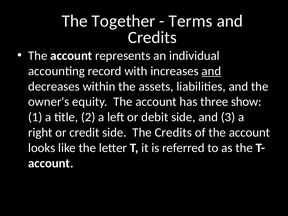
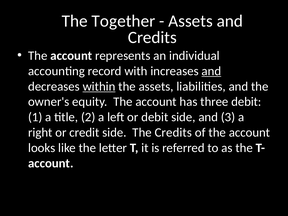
Terms: Terms -> Assets (191, 21)
within underline: none -> present (99, 86)
three show: show -> debit (246, 102)
